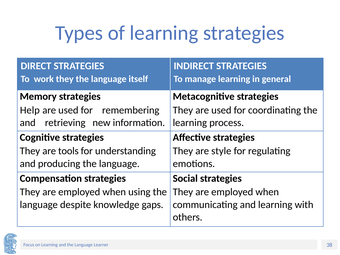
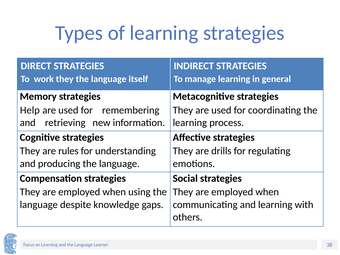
tools: tools -> rules (68, 151)
style: style -> drills (221, 151)
